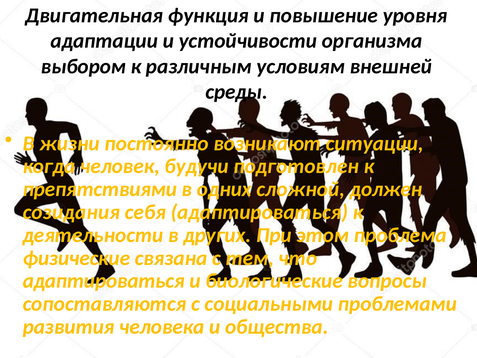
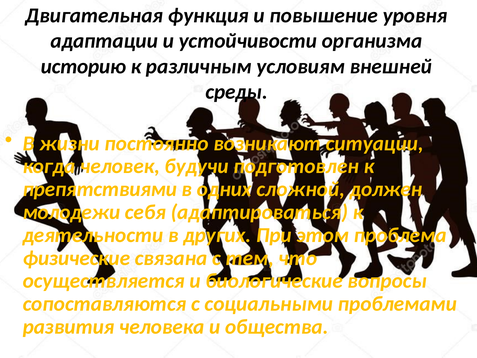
выбором: выбором -> историю (84, 66)
созидания: созидания -> молодежи (72, 212)
адаптироваться: адаптироваться -> осуществляется (104, 281)
